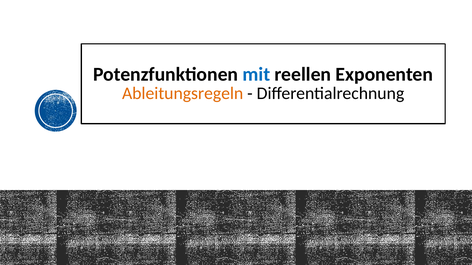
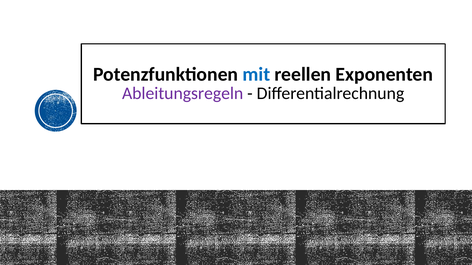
Ableitungsregeln colour: orange -> purple (183, 93)
